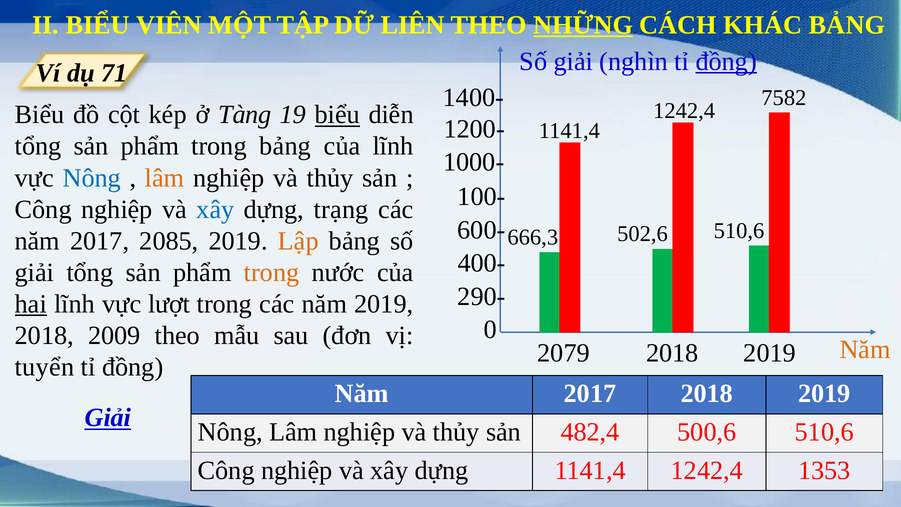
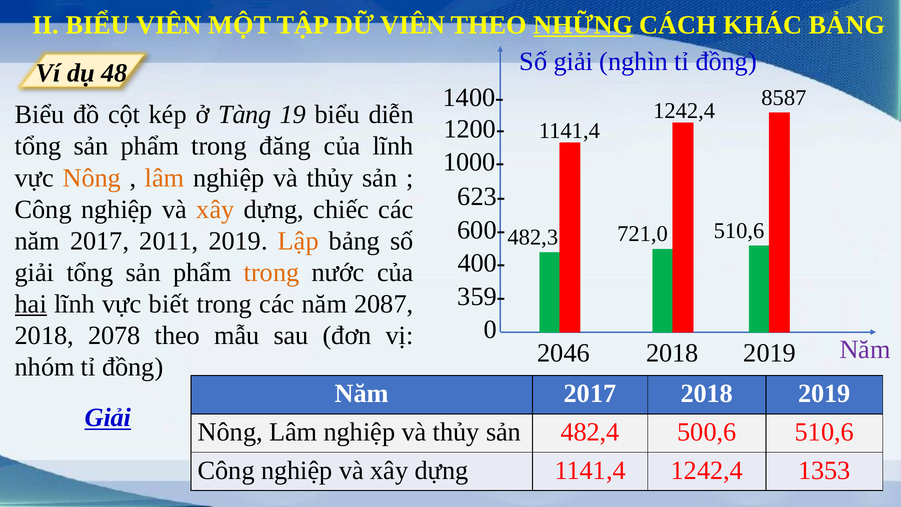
DỮ LIÊN: LIÊN -> VIÊN (413, 25)
đồng underline: present -> none (726, 61)
71: 71 -> 48 (114, 73)
7582: 7582 -> 8587 (784, 98)
biểu underline: present -> none (337, 115)
trong bảng: bảng -> đăng (285, 146)
Nông colour: blue -> orange (92, 178)
100-: 100- -> 623- (481, 197)
xây colour: blue -> orange (215, 209)
trạng: trạng -> chiếc (341, 209)
502,6: 502,6 -> 721,0 (643, 234)
666,3: 666,3 -> 482,3 (533, 237)
2085: 2085 -> 2011 (169, 241)
290-: 290- -> 359- (481, 296)
lượt: lượt -> biết (169, 304)
năm 2019: 2019 -> 2087 (384, 304)
2009: 2009 -> 2078 (114, 336)
Năm colour: orange -> purple (865, 350)
2079: 2079 -> 2046 (564, 353)
tuyển: tuyển -> nhóm (45, 367)
